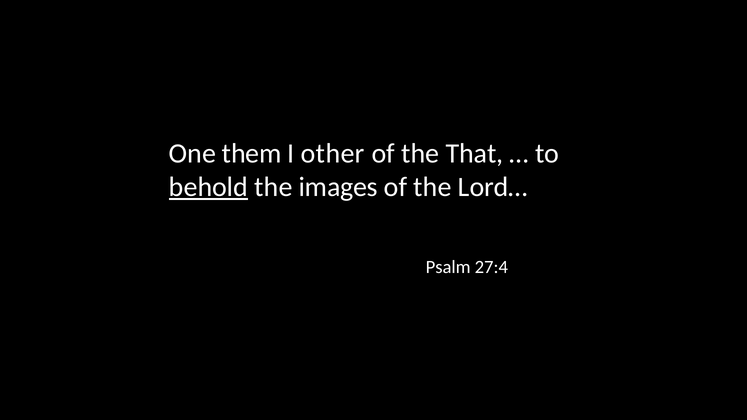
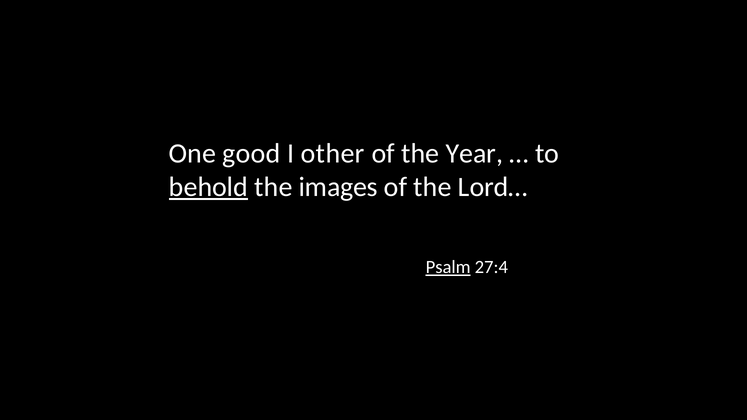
them: them -> good (251, 153)
That: That -> Year (474, 153)
Psalm underline: none -> present (448, 267)
